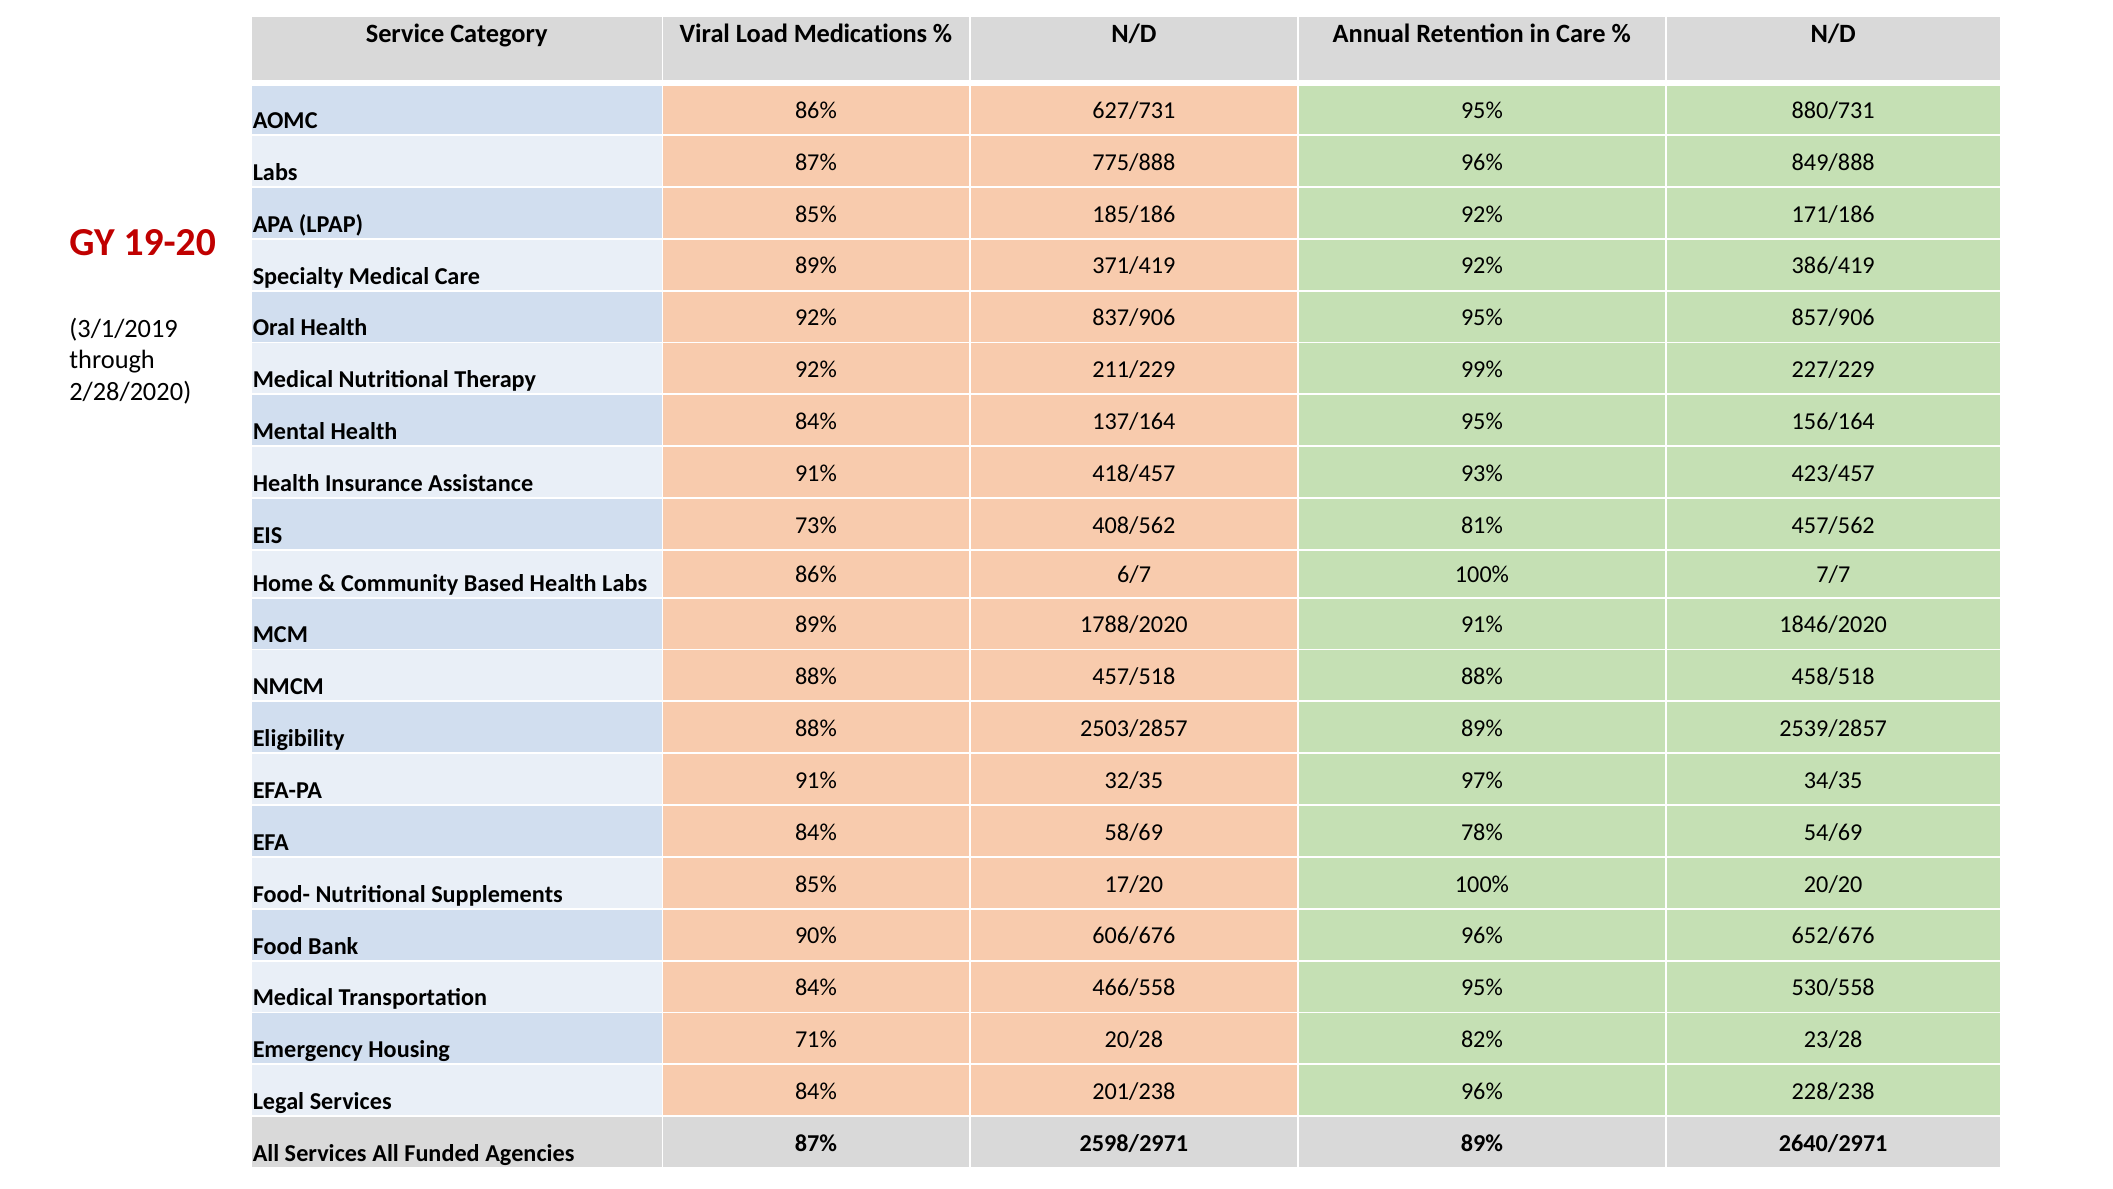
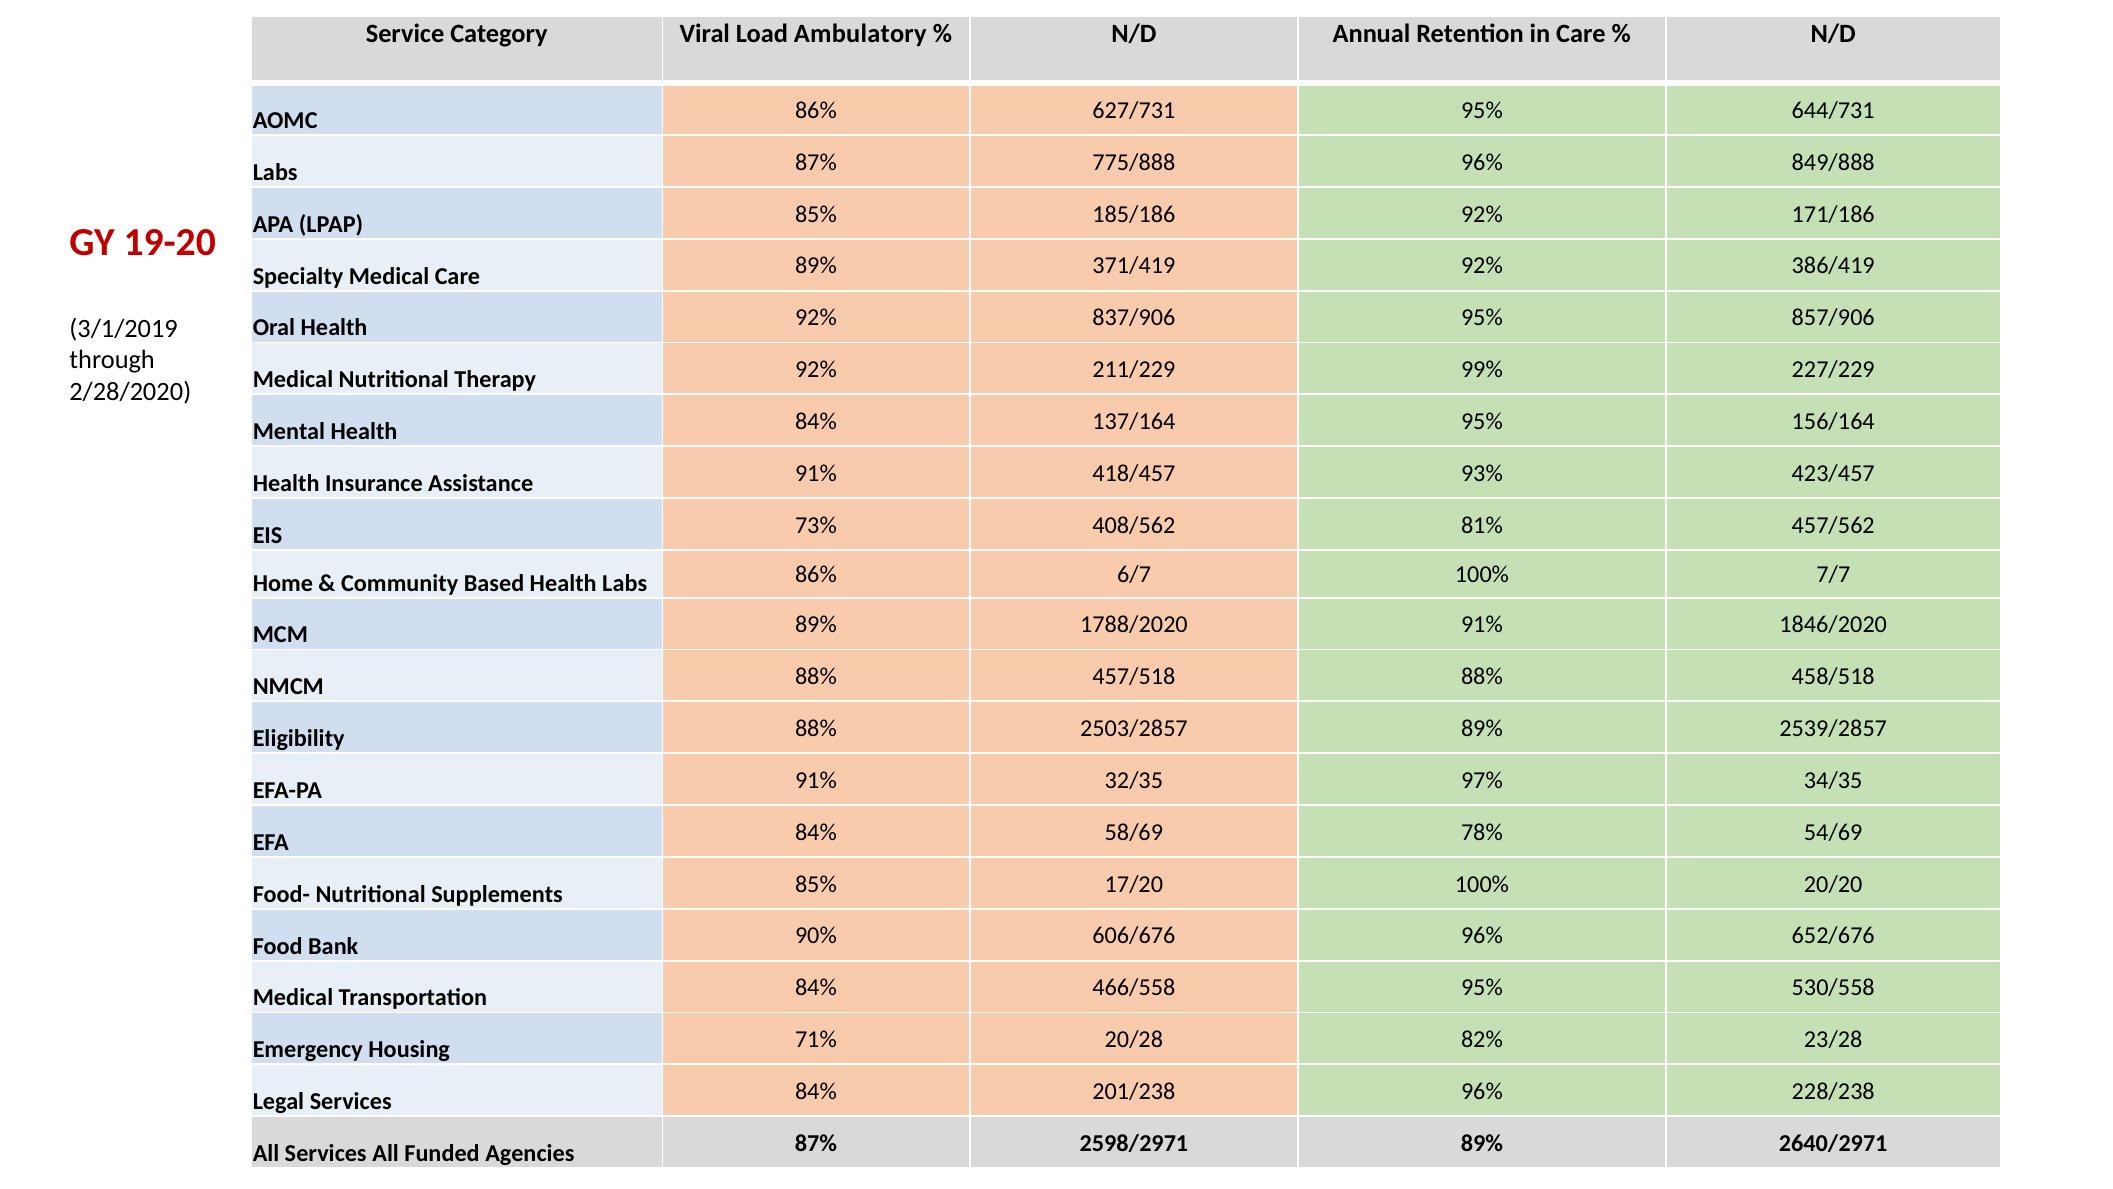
Medications: Medications -> Ambulatory (860, 34)
880/731: 880/731 -> 644/731 (1833, 110)
